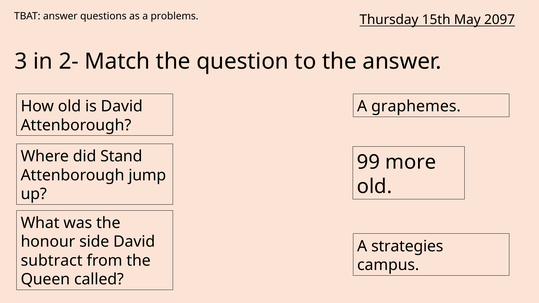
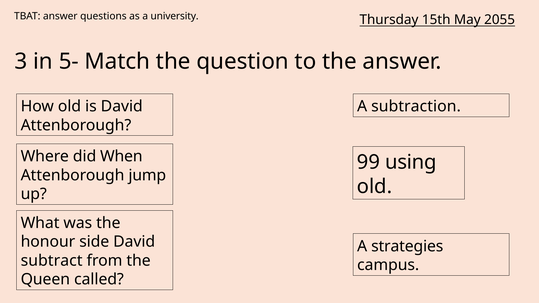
problems: problems -> university (175, 16)
2097: 2097 -> 2055 (500, 20)
2-: 2- -> 5- (69, 62)
graphemes: graphemes -> subtraction (416, 106)
Stand: Stand -> When (121, 157)
more: more -> using (411, 162)
